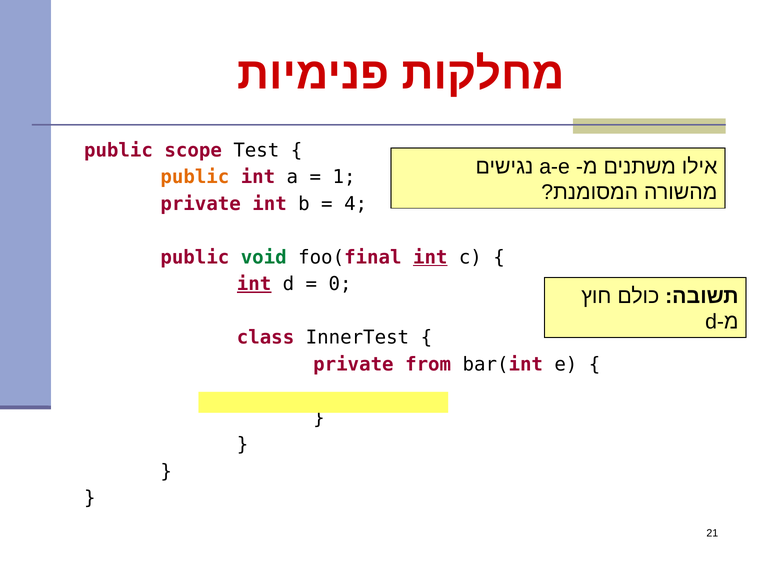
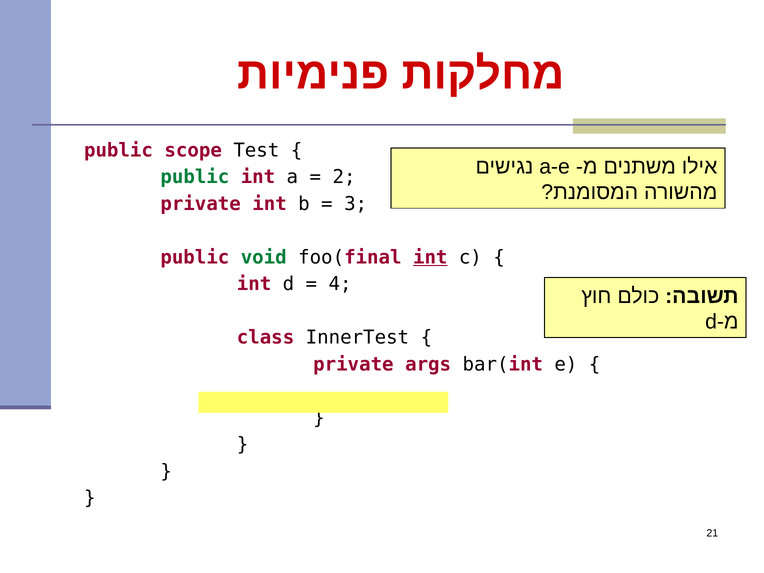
public colour: orange -> green (195, 177)
1: 1 -> 2 (344, 177)
4: 4 -> 3 (356, 204)
int underline: present -> none (254, 284)
0: 0 -> 4 (340, 284)
from: from -> args (428, 364)
